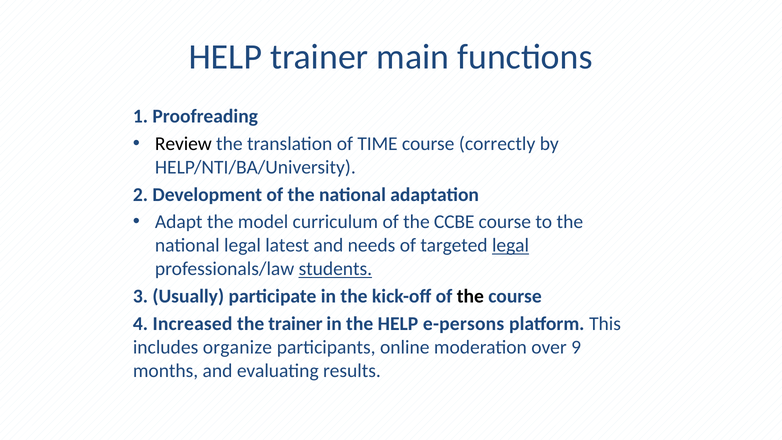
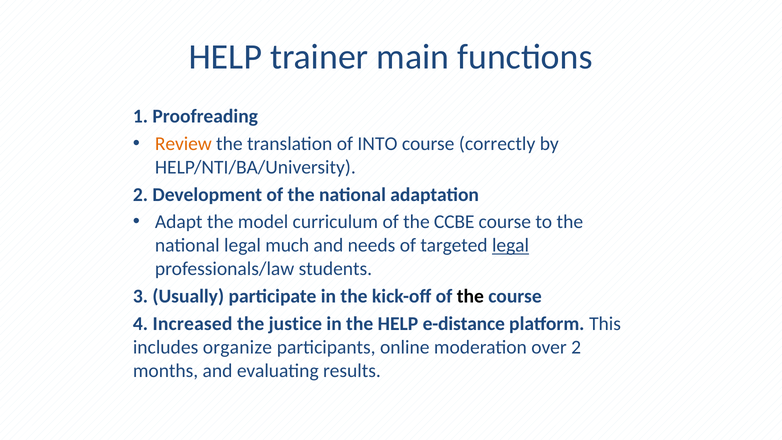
Review colour: black -> orange (183, 144)
TIME: TIME -> INTO (377, 144)
latest: latest -> much (287, 245)
students underline: present -> none (335, 269)
the trainer: trainer -> justice (295, 324)
e-persons: e-persons -> e-distance (464, 324)
over 9: 9 -> 2 (576, 347)
